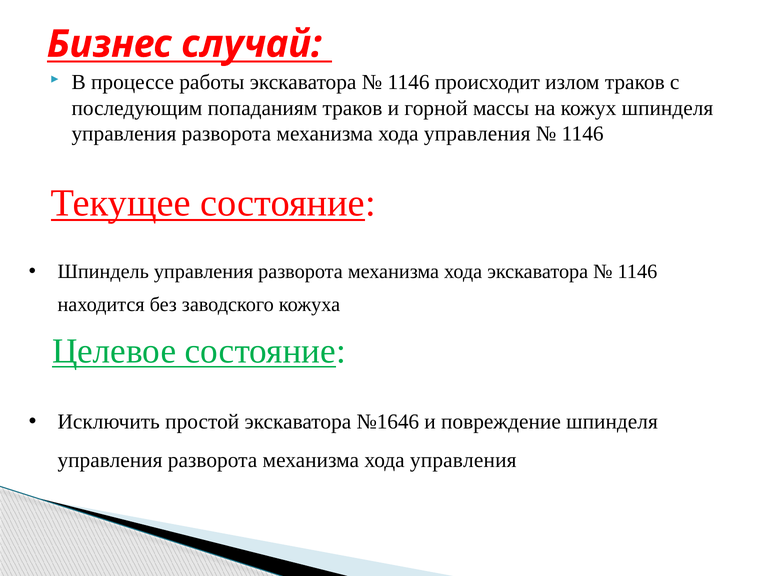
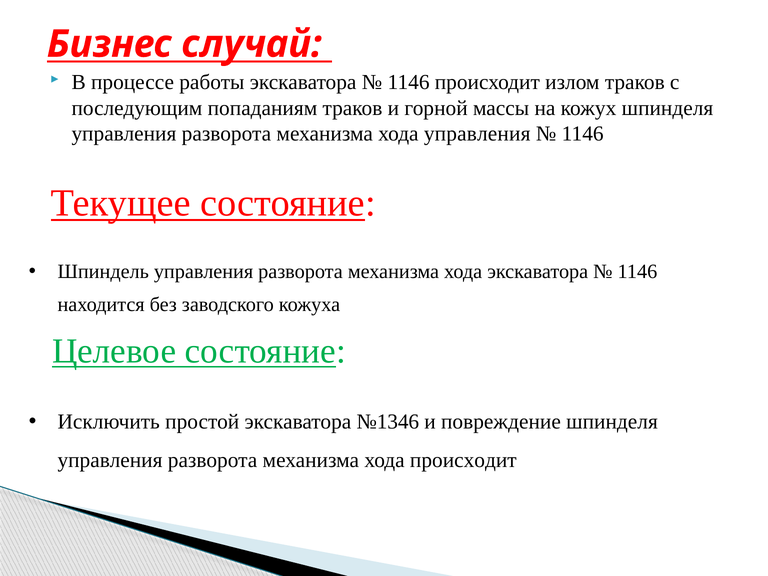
№1646: №1646 -> №1346 (388, 422)
управления: управления -> происходит (463, 460)
